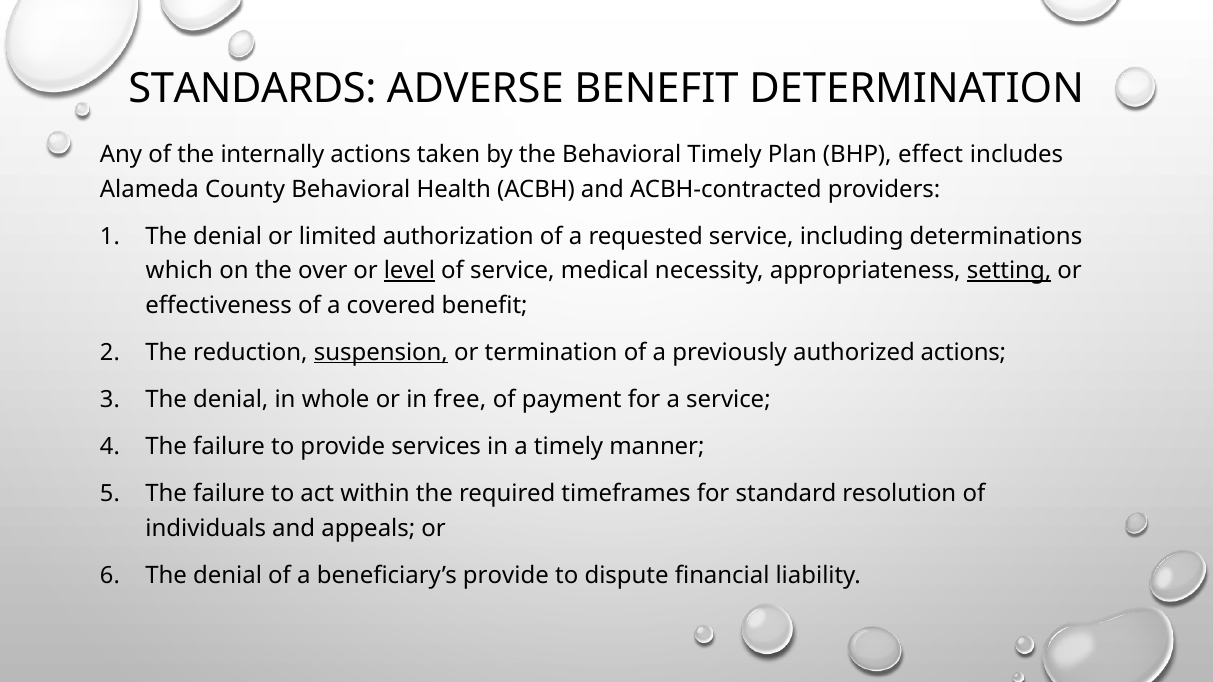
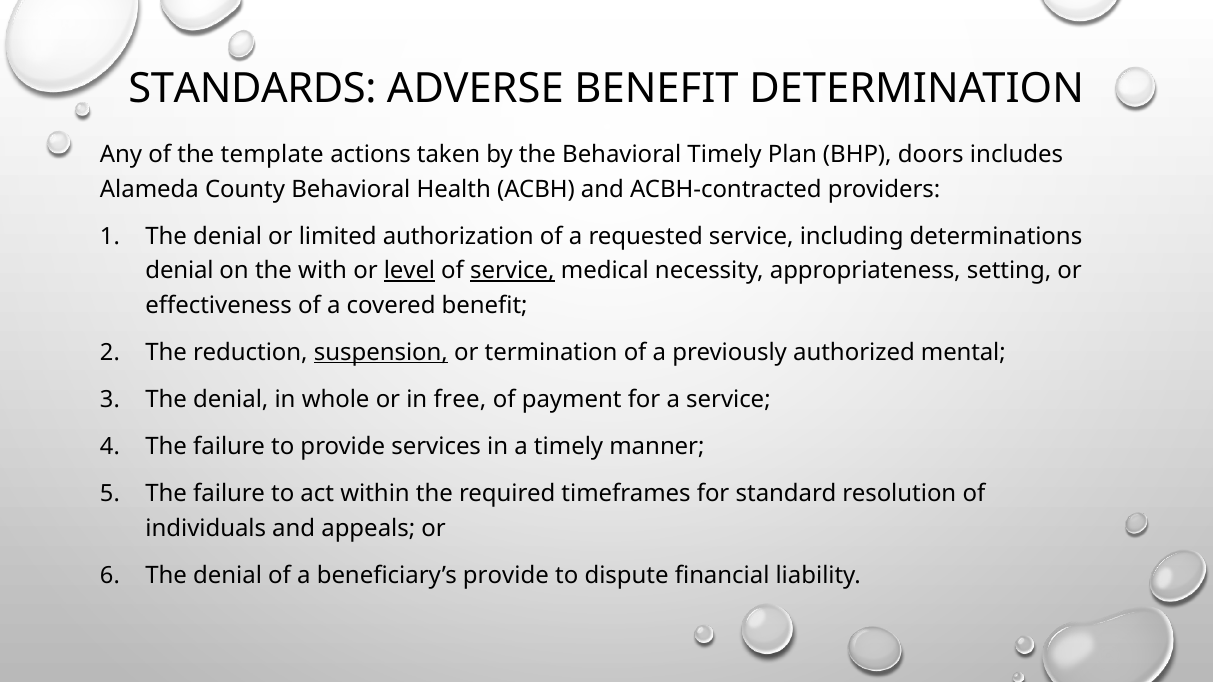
internally: internally -> template (272, 155)
effect: effect -> doors (931, 155)
which: which -> denial (179, 271)
over: over -> with (323, 271)
service underline: none -> present (512, 271)
setting underline: present -> none (1009, 271)
authorized actions: actions -> mental (963, 353)
